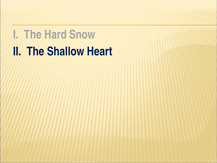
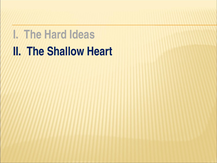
Snow: Snow -> Ideas (82, 34)
